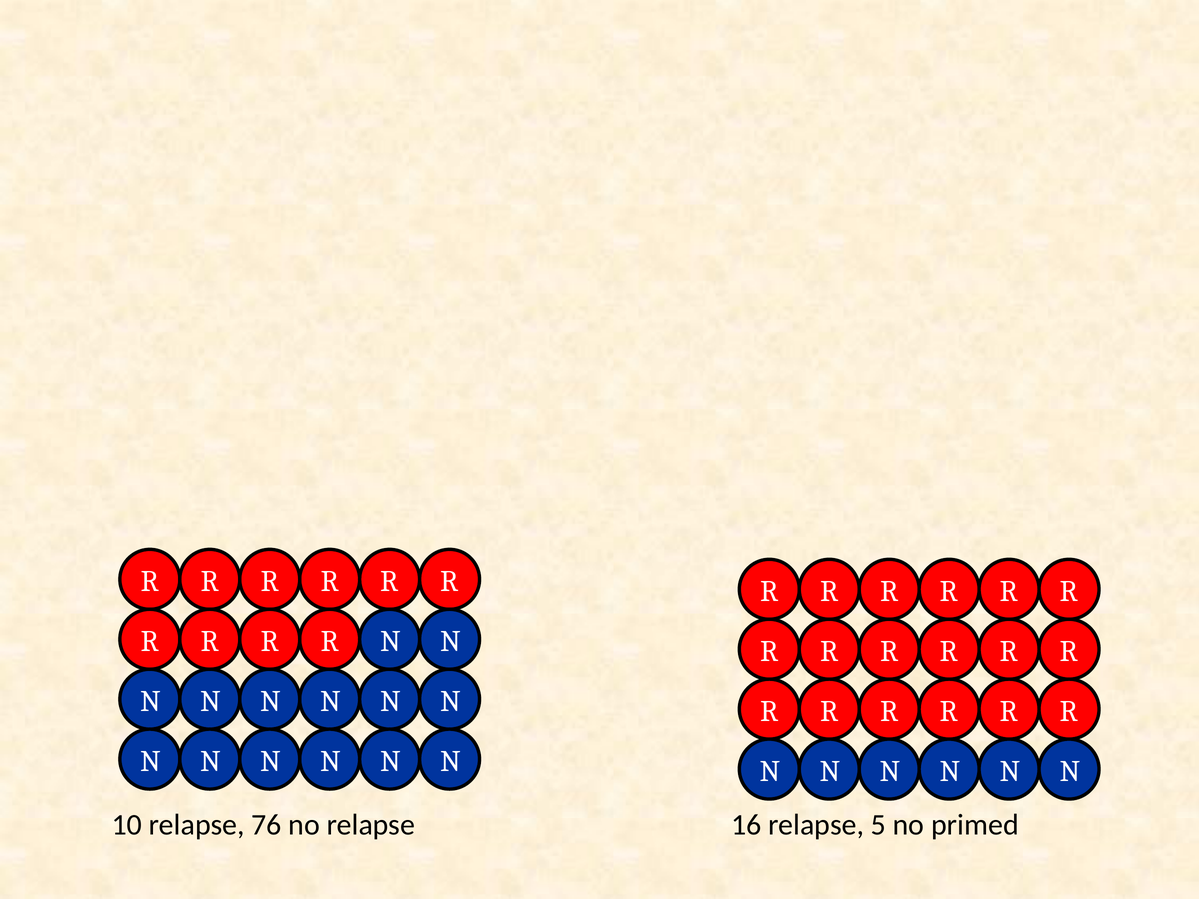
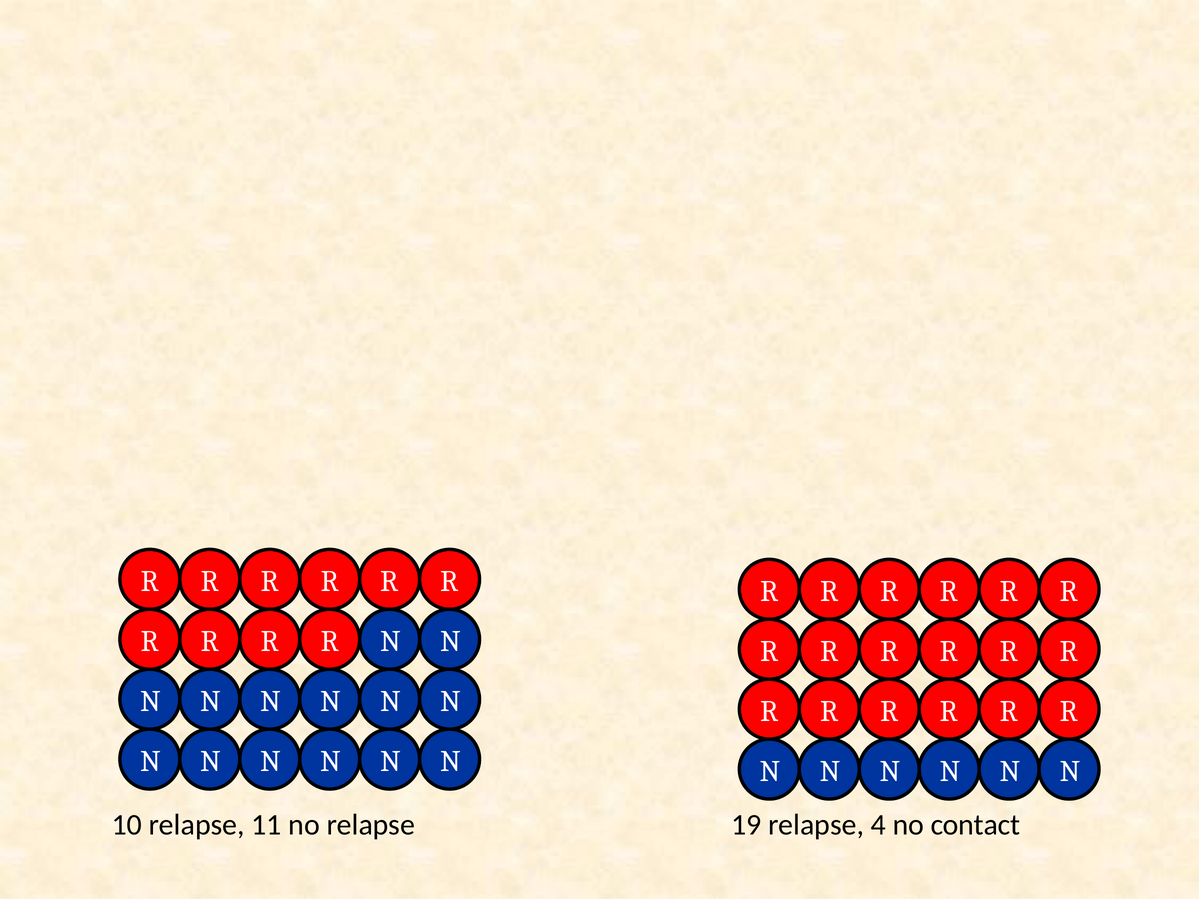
76: 76 -> 11 (266, 825)
16: 16 -> 19 (746, 825)
5: 5 -> 4 (878, 825)
primed: primed -> contact (975, 825)
